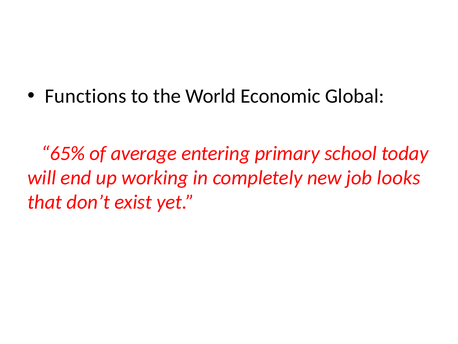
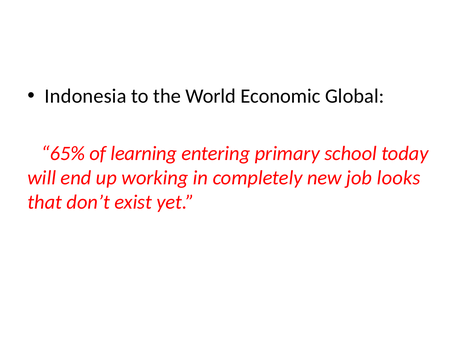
Functions: Functions -> Indonesia (86, 96)
average: average -> learning (144, 153)
